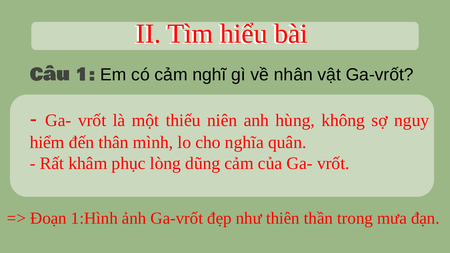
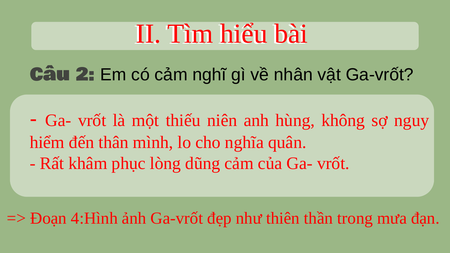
1: 1 -> 2 (85, 75)
1:Hình: 1:Hình -> 4:Hình (94, 218)
